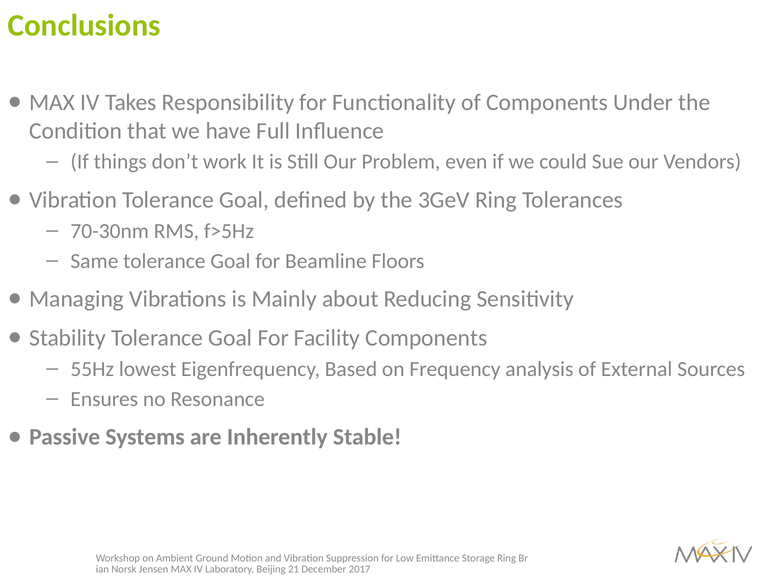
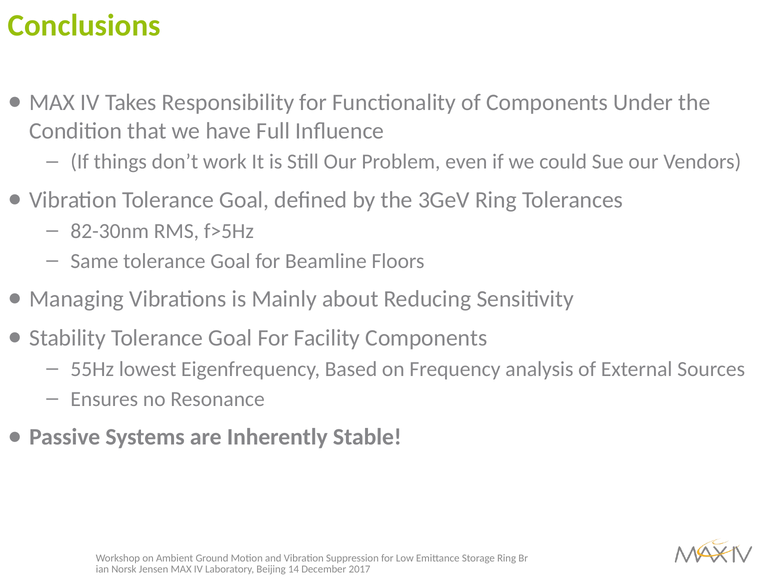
70-30nm: 70-30nm -> 82-30nm (110, 231)
21: 21 -> 14 (294, 569)
